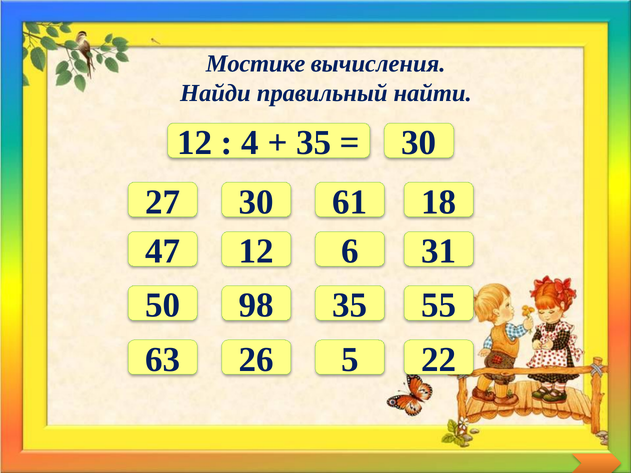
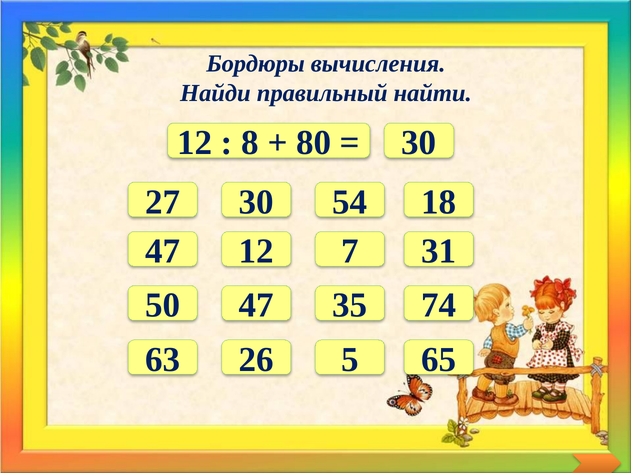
Мостике: Мостике -> Бордюры (256, 64)
4: 4 -> 8 (250, 143)
35: 35 -> 80 (314, 143)
61: 61 -> 54 (350, 202)
6: 6 -> 7 (350, 251)
50 98: 98 -> 47 (256, 306)
55: 55 -> 74 (439, 306)
22: 22 -> 65 (439, 360)
